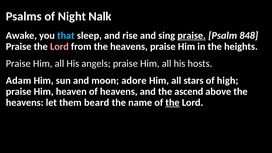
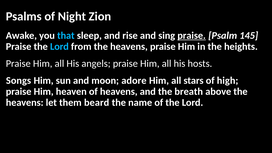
Nalk: Nalk -> Zion (100, 16)
848: 848 -> 145 (249, 36)
Lord colour: pink -> light blue (59, 47)
Adam: Adam -> Songs (19, 81)
ascend: ascend -> breath (189, 92)
the underline: present -> none (172, 103)
